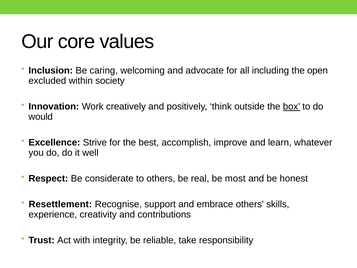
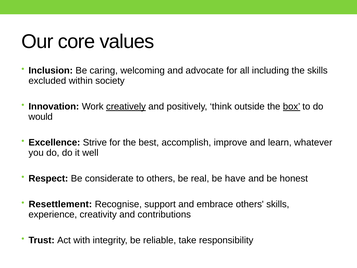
the open: open -> skills (317, 71)
creatively underline: none -> present (126, 106)
most: most -> have (235, 178)
